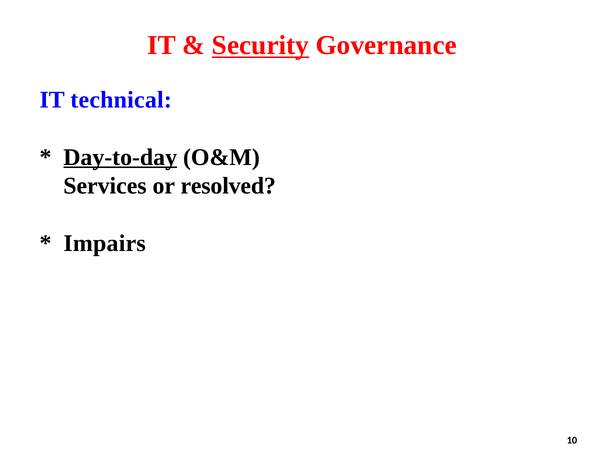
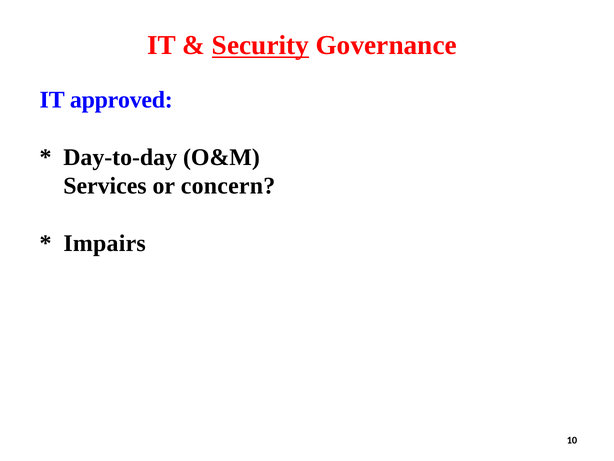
technical: technical -> approved (121, 100)
Day-to-day underline: present -> none (120, 157)
resolved: resolved -> concern (228, 186)
